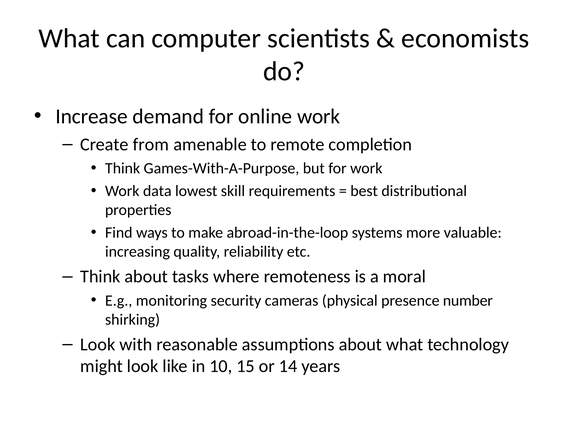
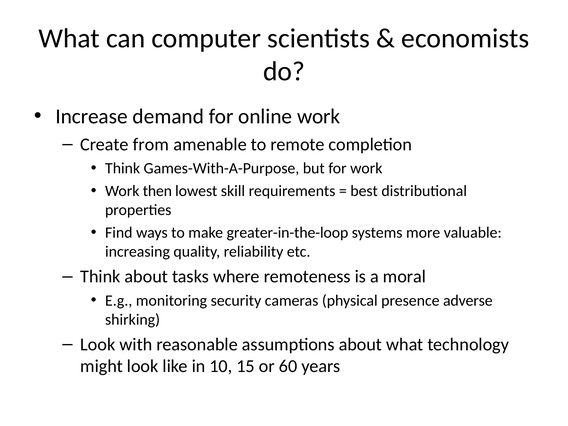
data: data -> then (157, 191)
abroad-in-the-loop: abroad-in-the-loop -> greater-in-the-loop (287, 233)
number: number -> adverse (468, 301)
14: 14 -> 60 (288, 366)
